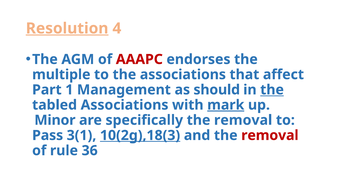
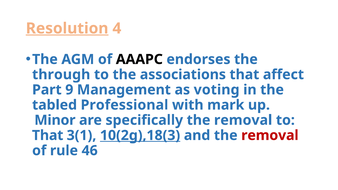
AAAPC colour: red -> black (139, 59)
multiple: multiple -> through (61, 75)
1: 1 -> 9 (69, 90)
should: should -> voting (217, 90)
the underline: present -> none (272, 90)
tabled Associations: Associations -> Professional (124, 105)
mark underline: present -> none (226, 105)
Pass: Pass -> That (48, 135)
36: 36 -> 46 (90, 151)
